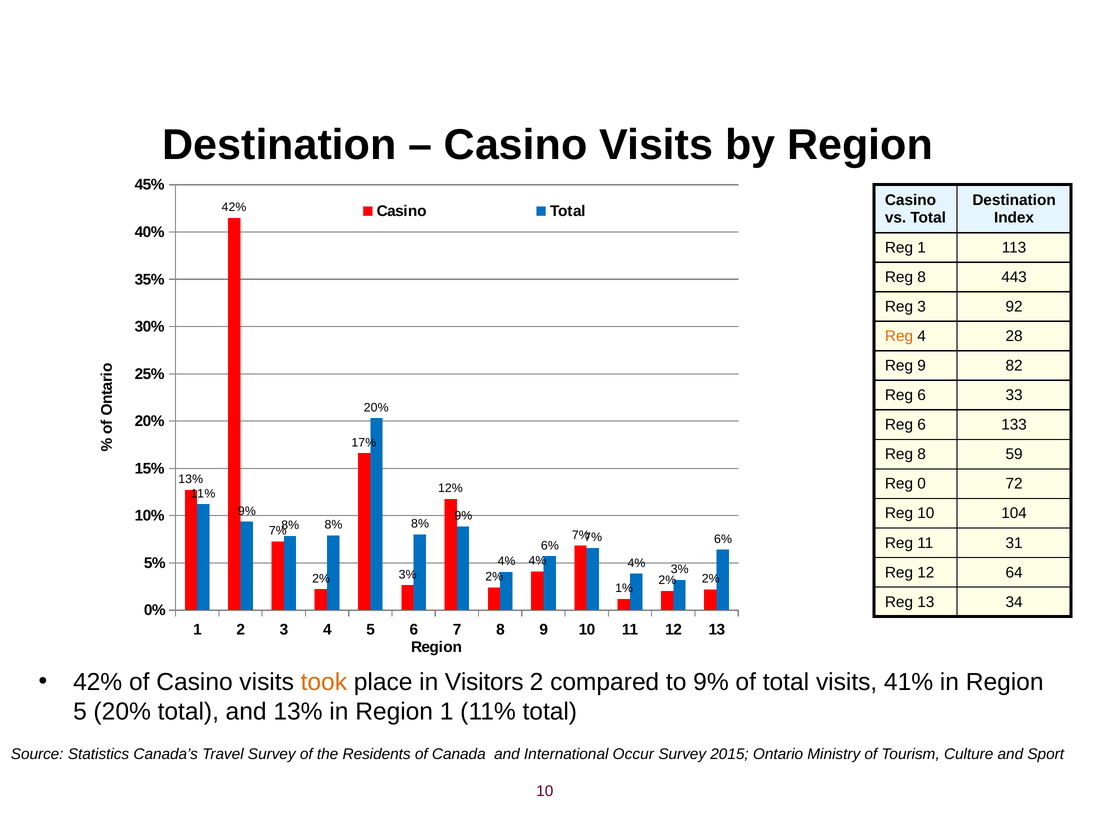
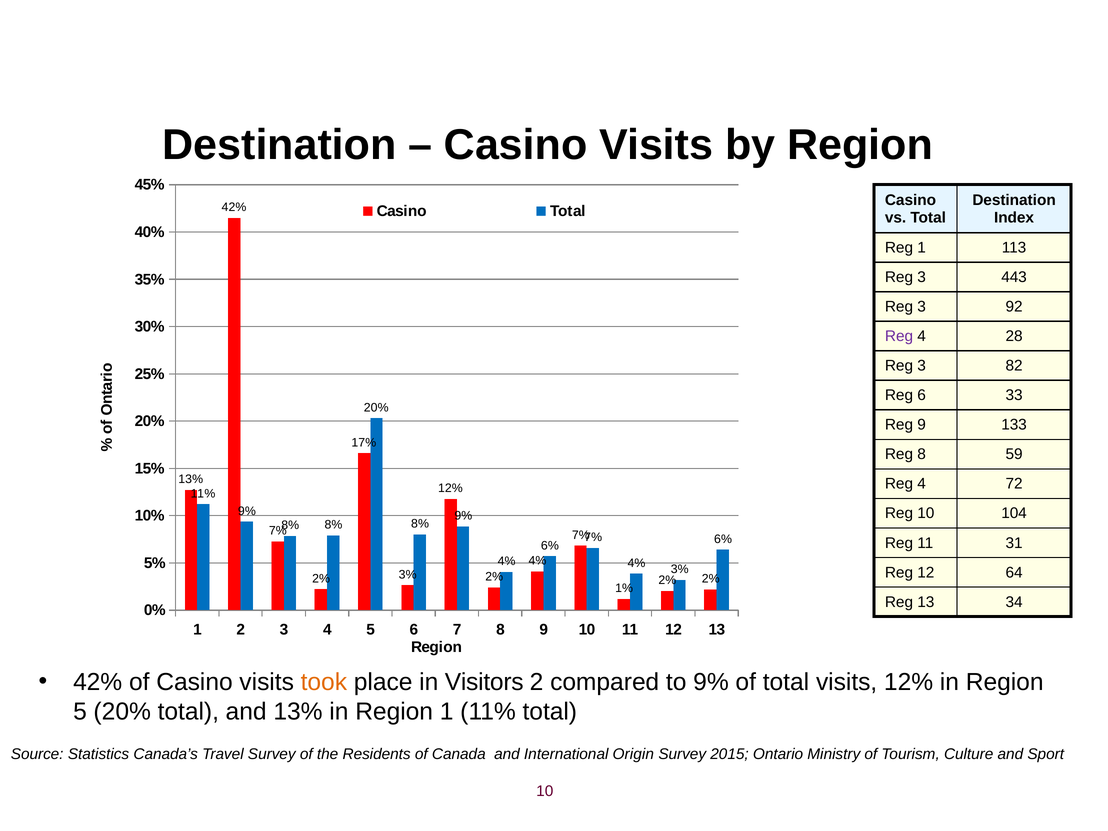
8: 8 -> 3 (922, 277)
Reg colour: orange -> purple (899, 336)
9: 9 -> 3 (922, 366)
6: 6 -> 9 (922, 425)
0: 0 -> 4 (922, 484)
visits 41%: 41% -> 12% (909, 682)
Occur: Occur -> Origin (633, 754)
